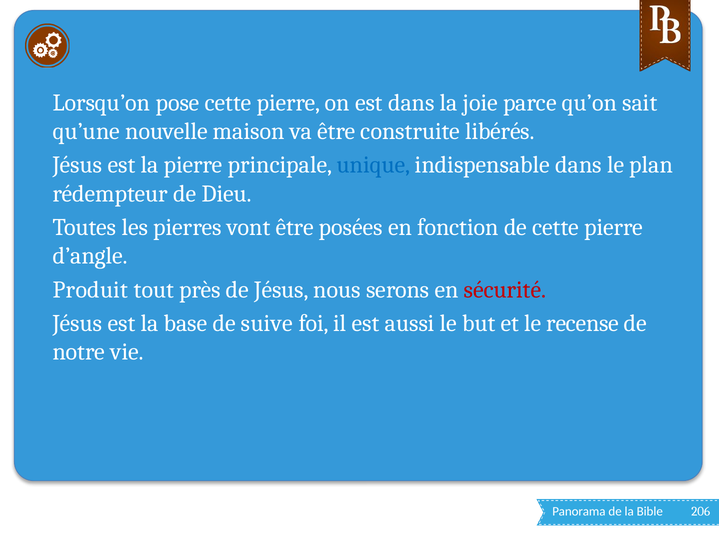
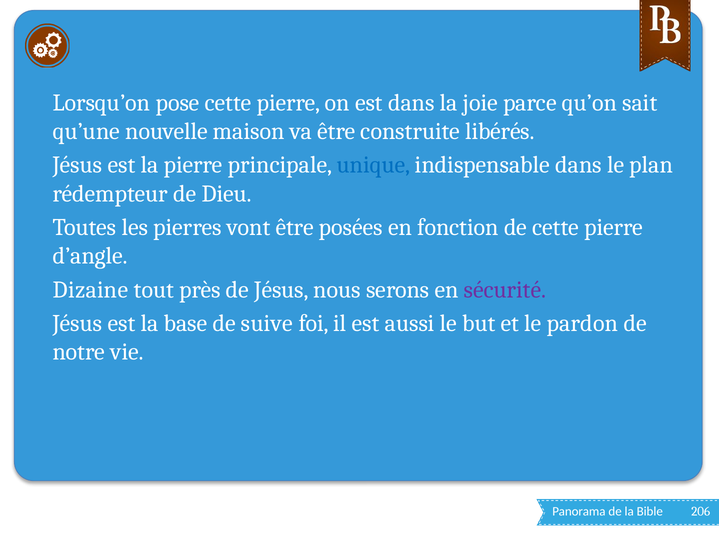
Produit: Produit -> Dizaine (91, 290)
sécurité colour: red -> purple (505, 290)
recense: recense -> pardon (582, 323)
